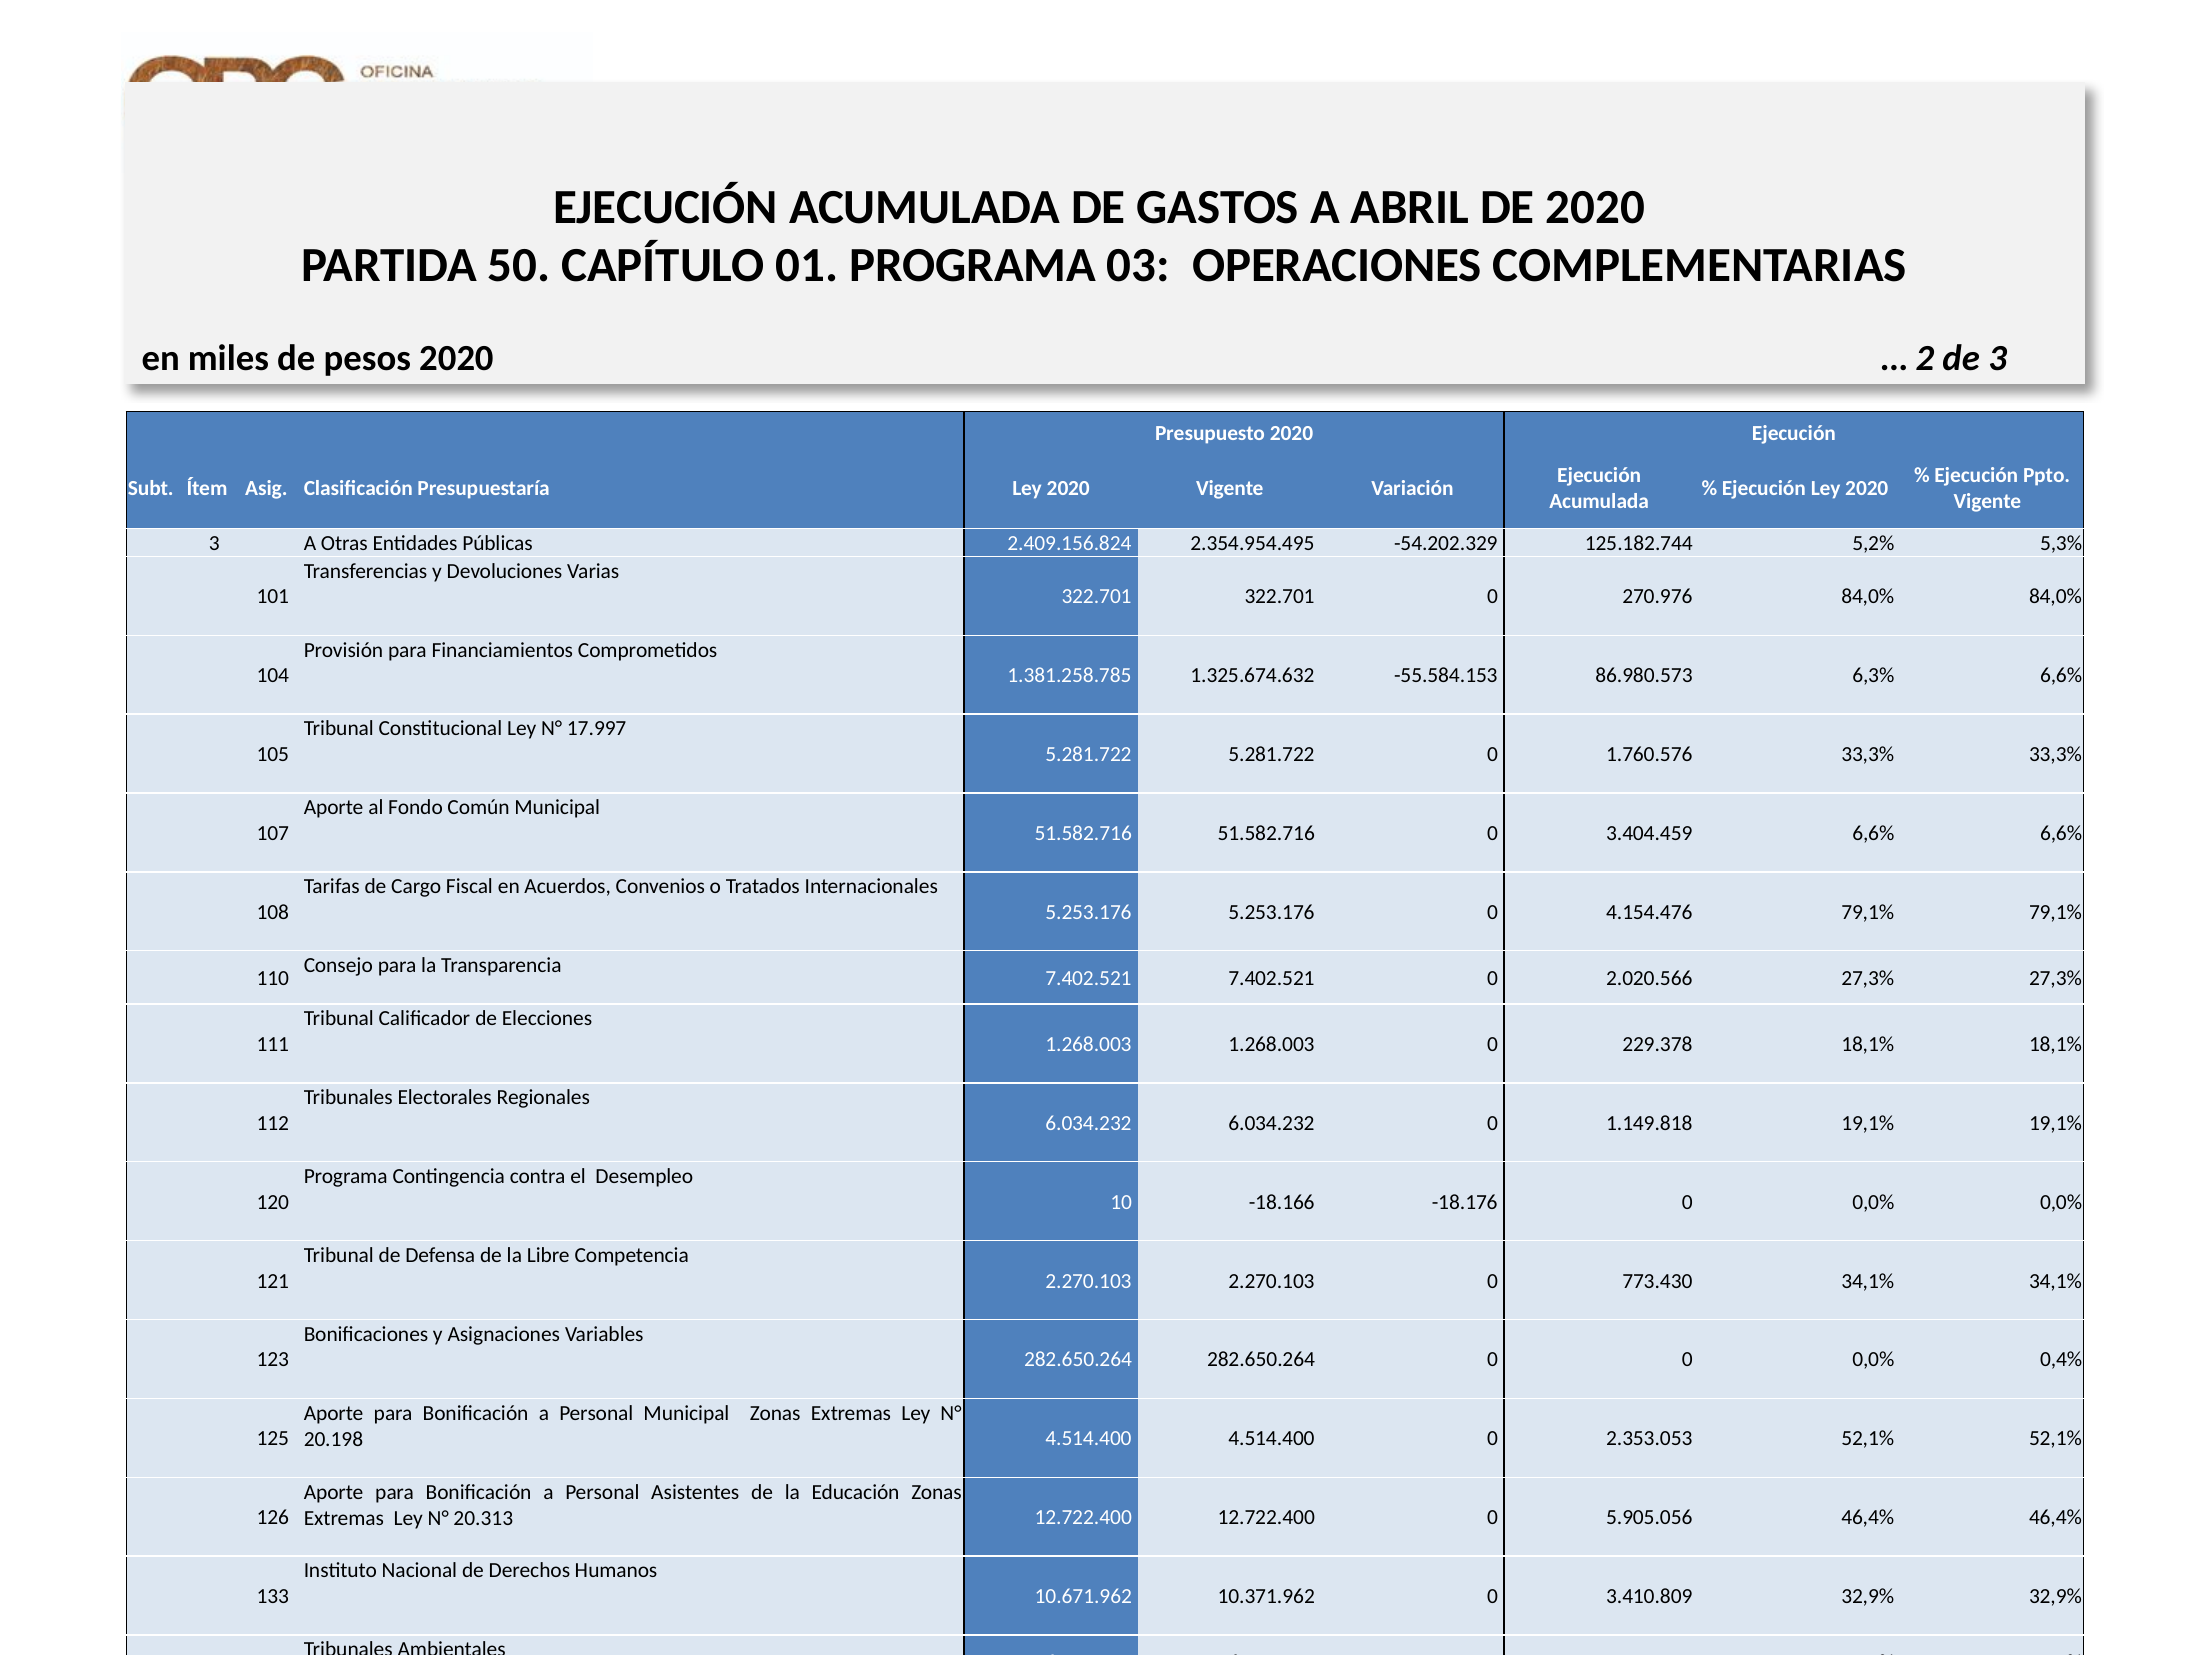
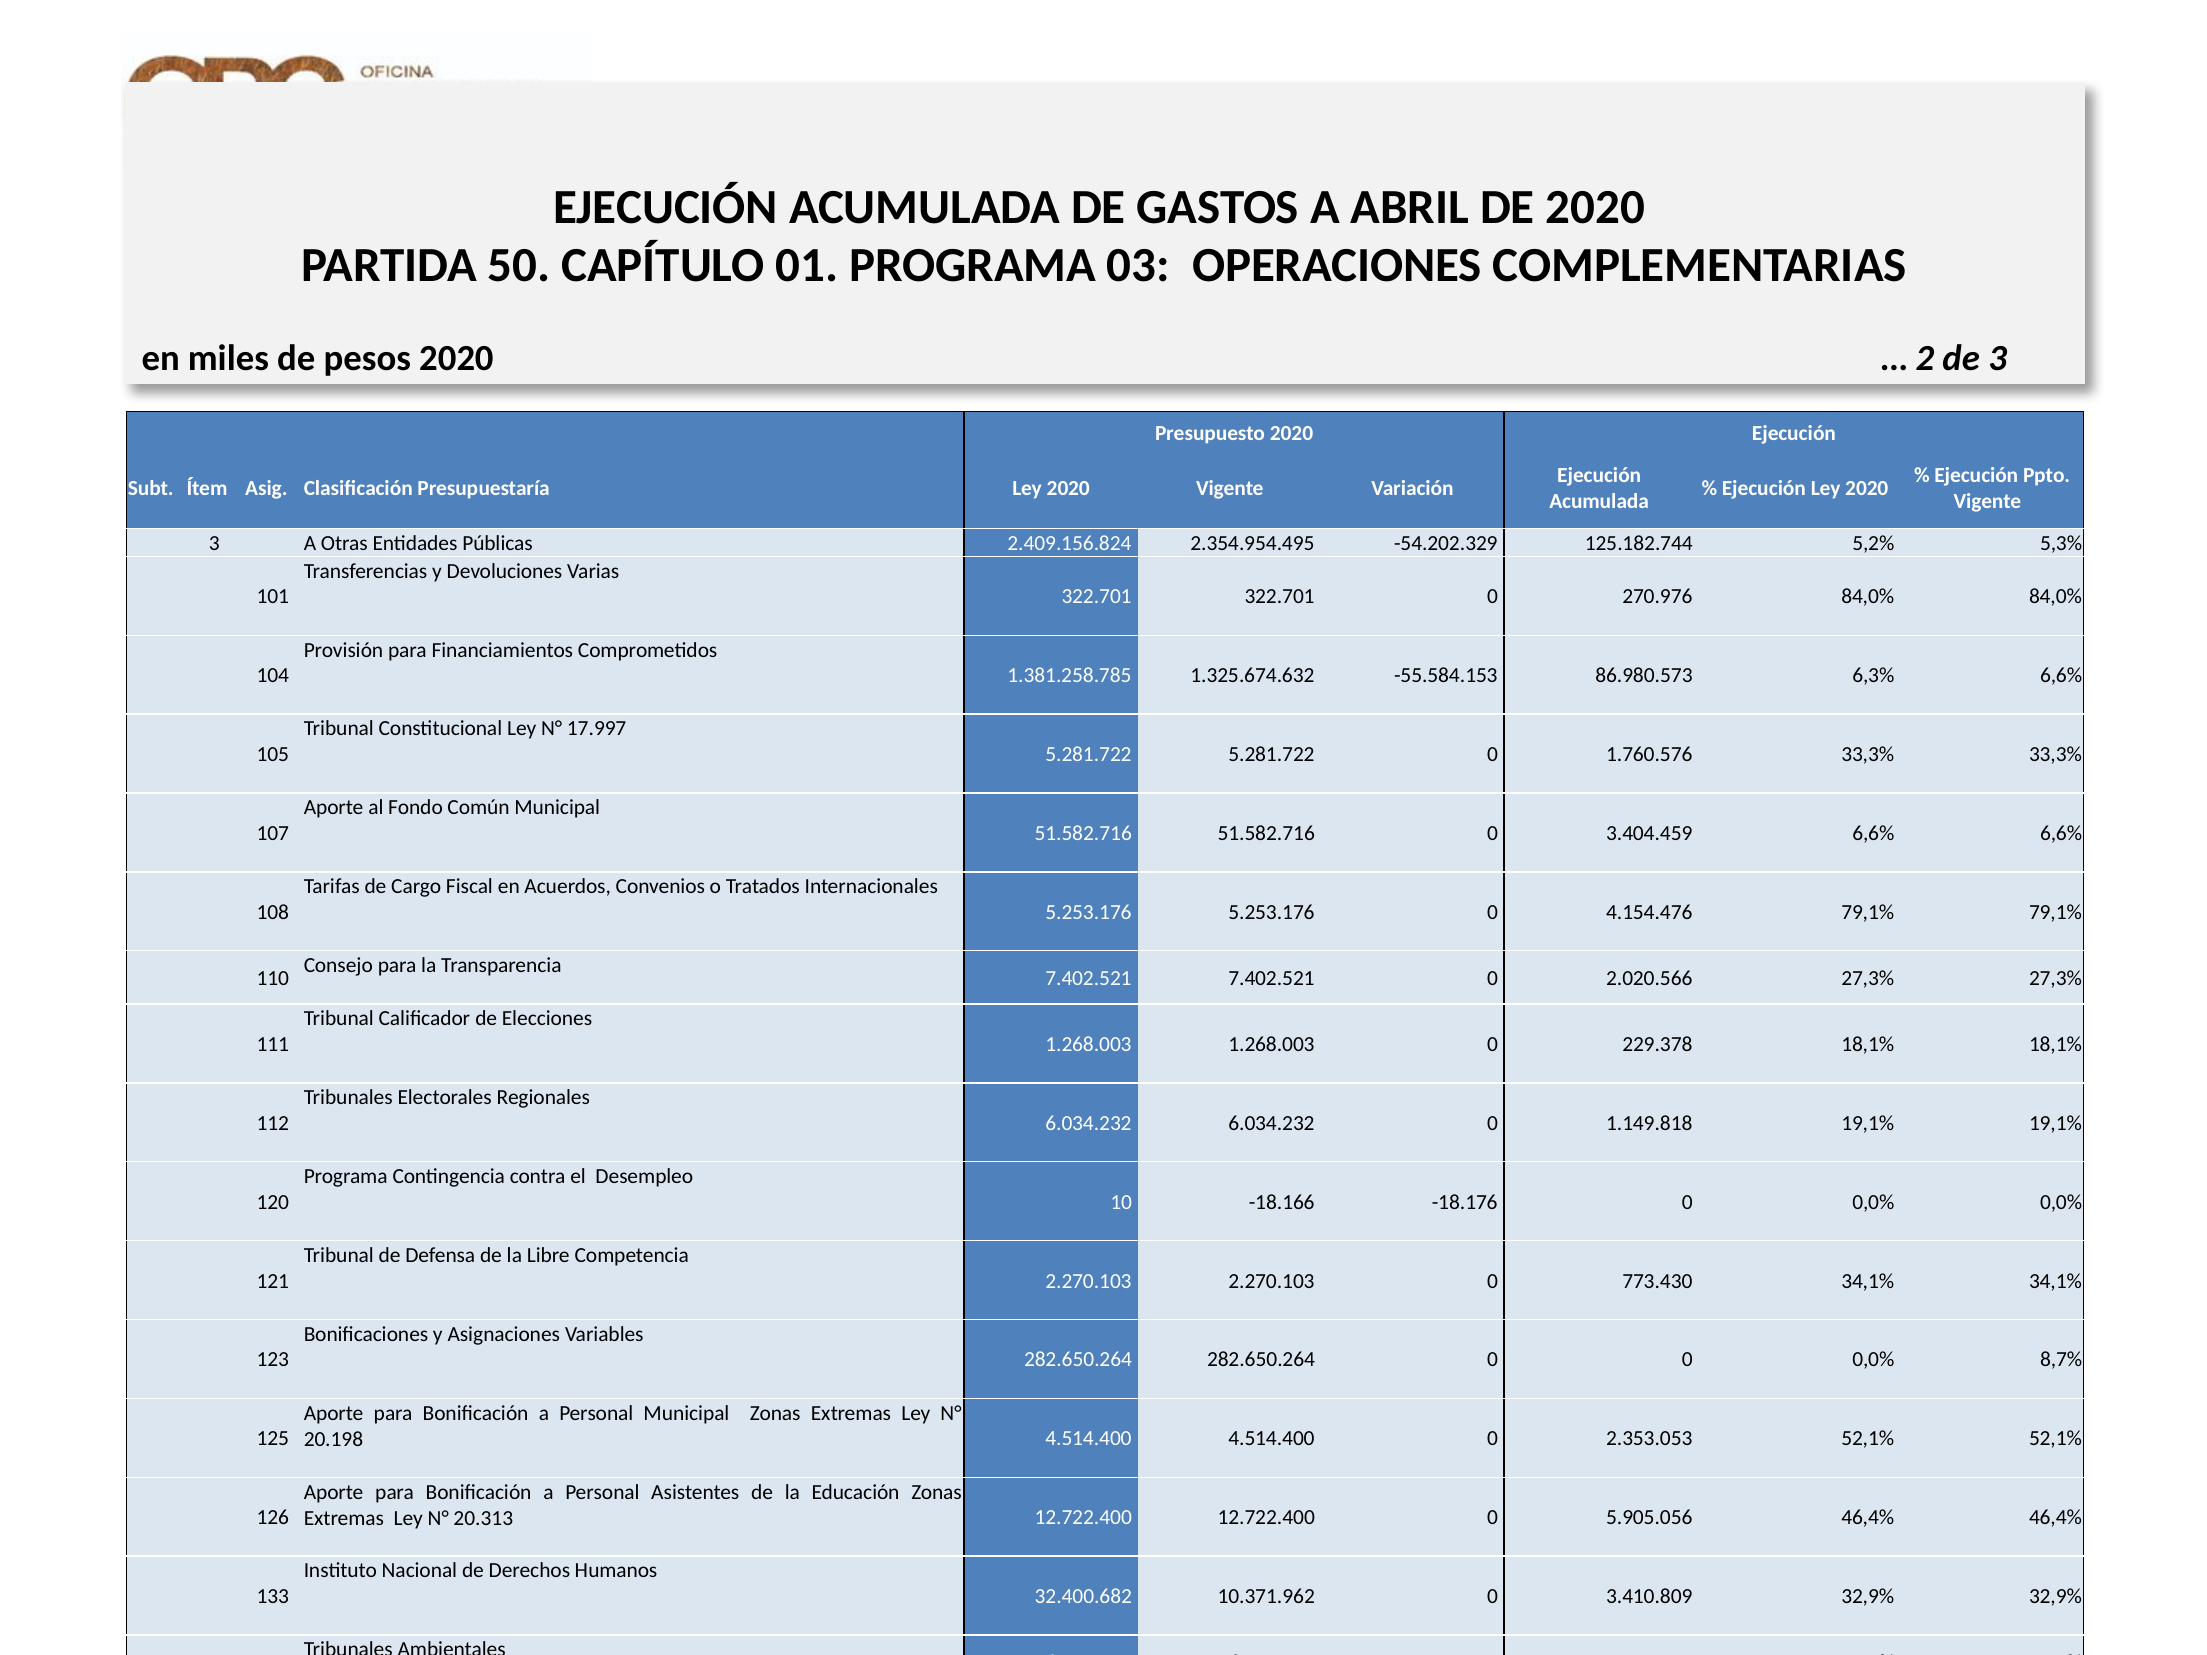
0,4%: 0,4% -> 8,7% (2061, 1360)
10.671.962: 10.671.962 -> 32.400.682 (1083, 1597)
